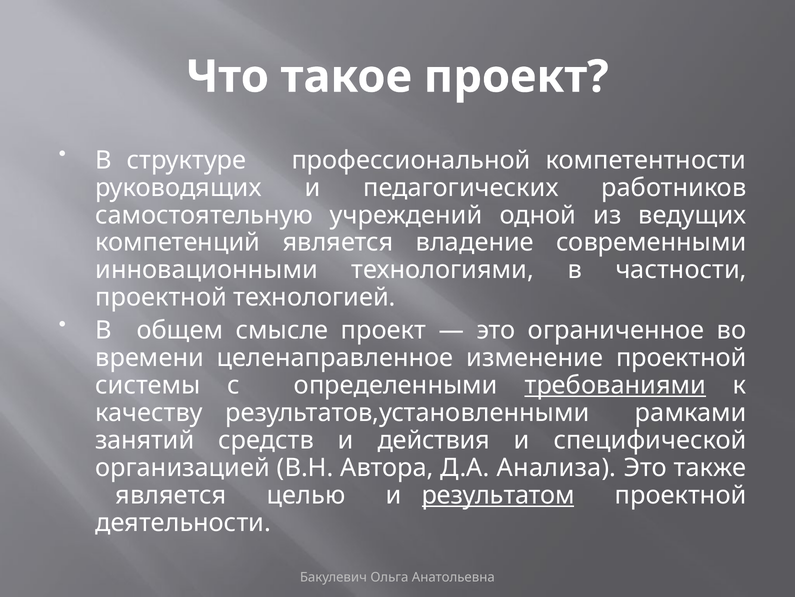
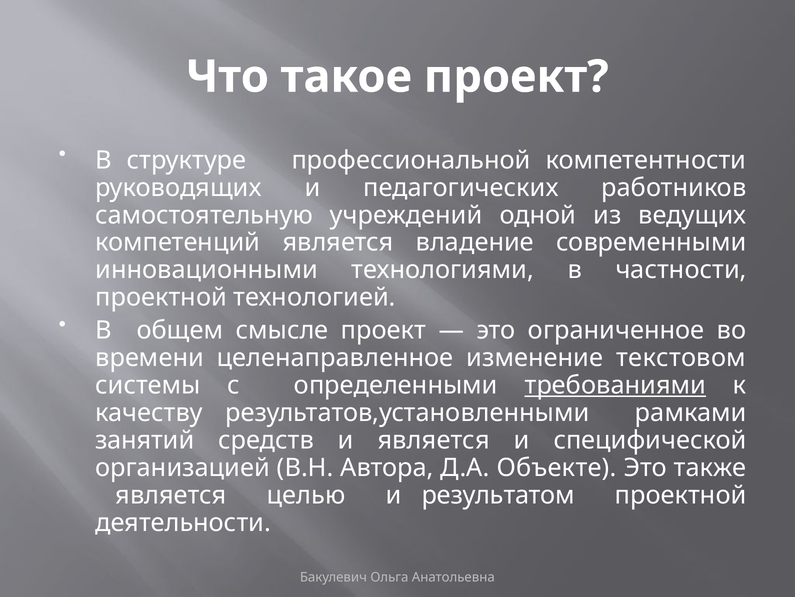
изменение проектной: проектной -> текстовом (681, 358)
и действия: действия -> является (434, 440)
Анализа: Анализа -> Объекте (557, 467)
результатом underline: present -> none (498, 495)
